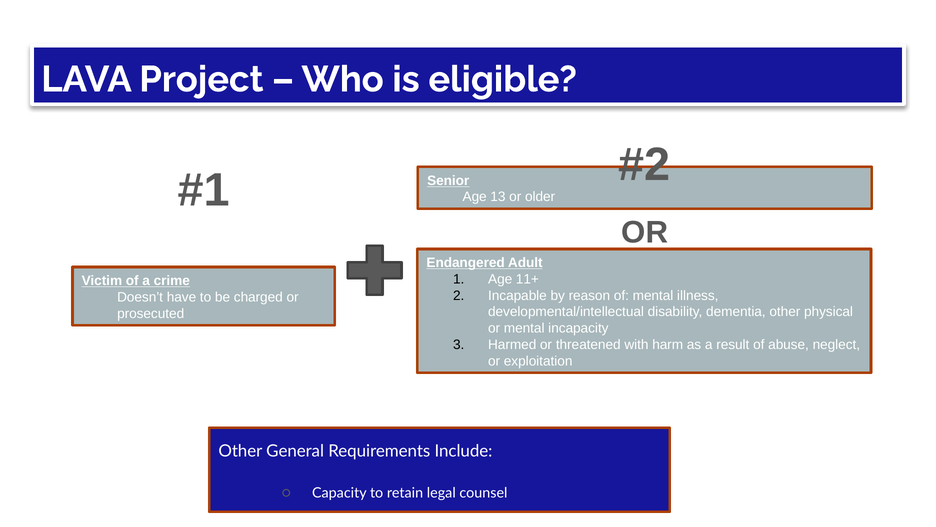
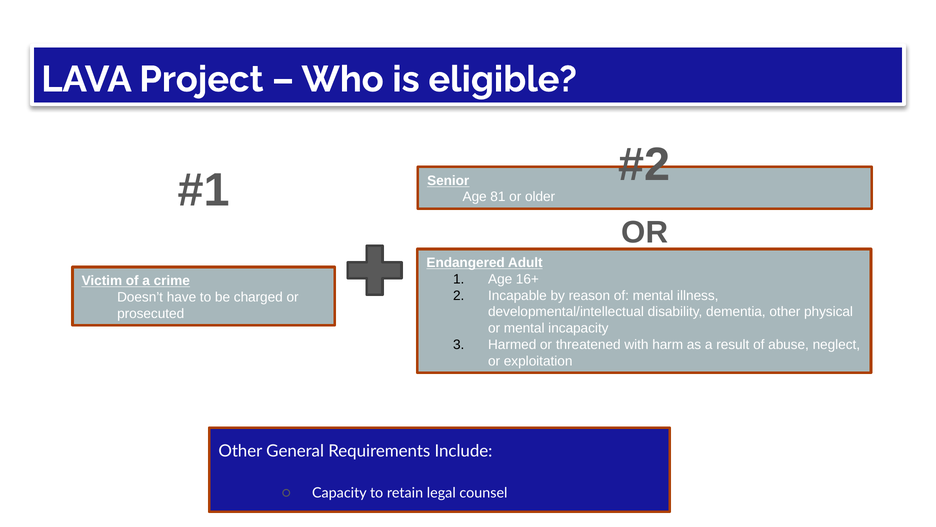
13: 13 -> 81 (498, 197)
11+: 11+ -> 16+ (527, 279)
